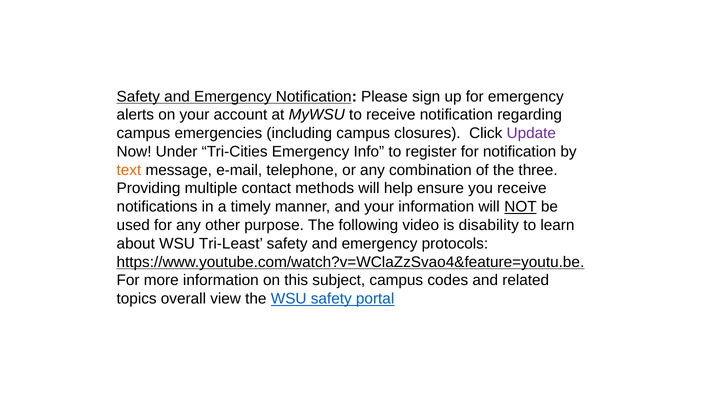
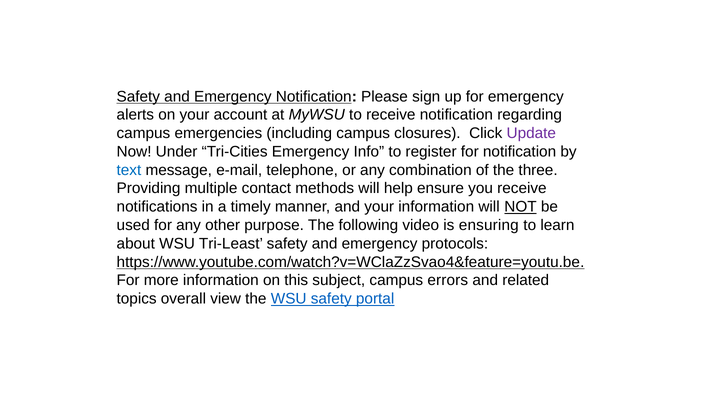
text colour: orange -> blue (129, 170)
disability: disability -> ensuring (489, 225)
codes: codes -> errors (448, 281)
